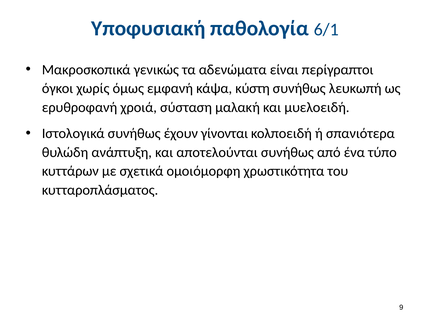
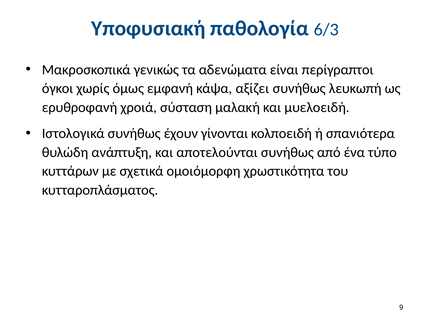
6/1: 6/1 -> 6/3 (326, 29)
κύστη: κύστη -> αξίζει (252, 88)
